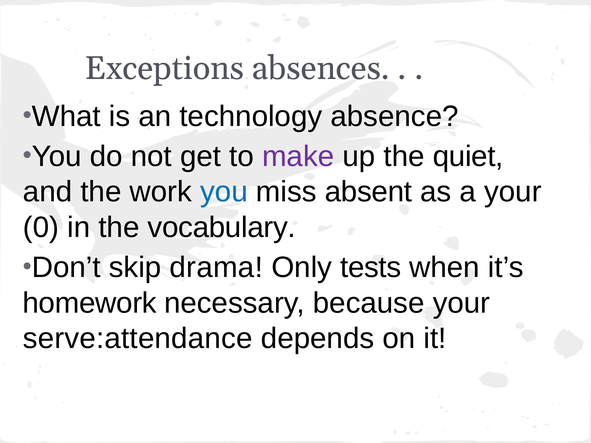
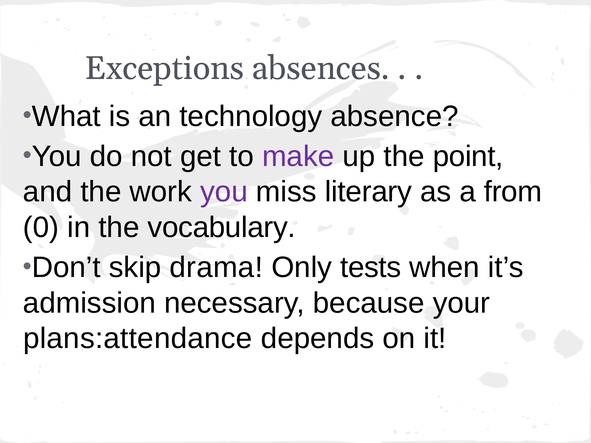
quiet: quiet -> point (468, 157)
you colour: blue -> purple (224, 192)
absent: absent -> literary (368, 192)
a your: your -> from (513, 192)
homework: homework -> admission (89, 303)
serve:attendance: serve:attendance -> plans:attendance (138, 339)
